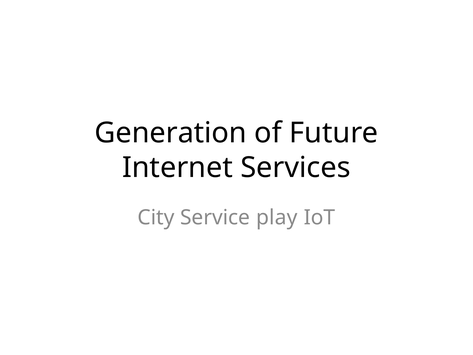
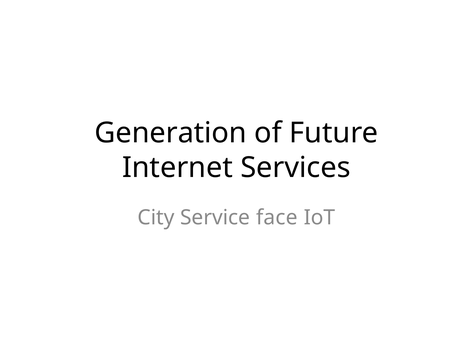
play: play -> face (277, 217)
